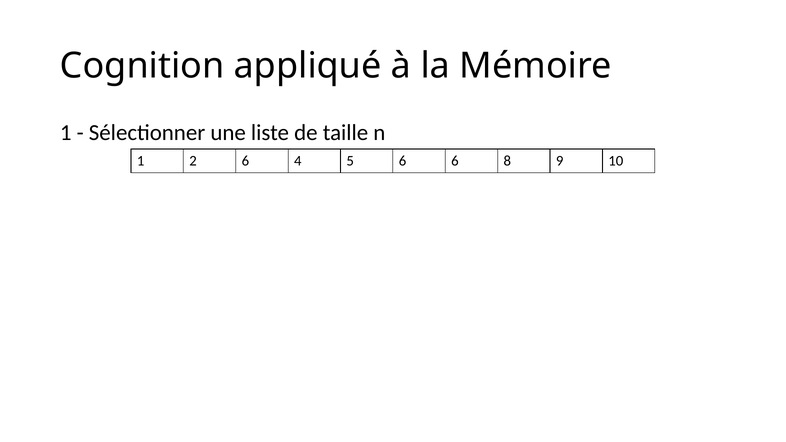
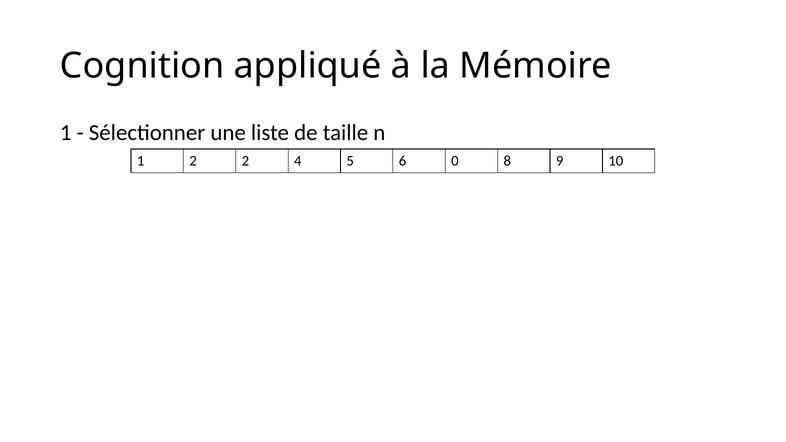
2 6: 6 -> 2 (245, 161)
6 6: 6 -> 0 (455, 161)
